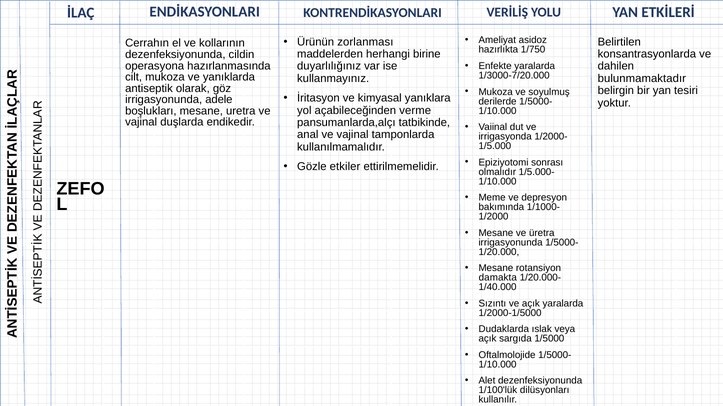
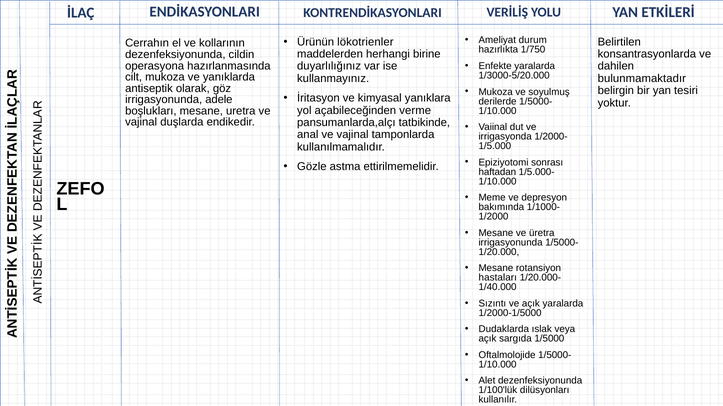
asidoz: asidoz -> durum (533, 40)
zorlanması: zorlanması -> lökotrienler (365, 42)
1/3000-7/20.000: 1/3000-7/20.000 -> 1/3000-5/20.000 (514, 76)
etkiler: etkiler -> astma (345, 167)
olmalıdır: olmalıdır -> haftadan (497, 172)
damakta: damakta -> hastaları (498, 278)
